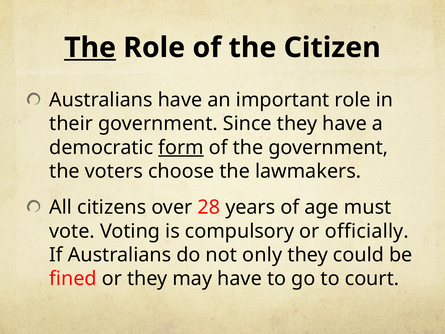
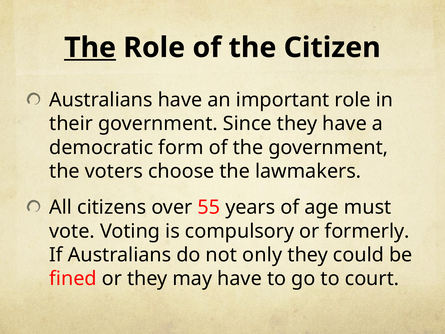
form underline: present -> none (181, 147)
28: 28 -> 55 (209, 207)
officially: officially -> formerly (367, 231)
